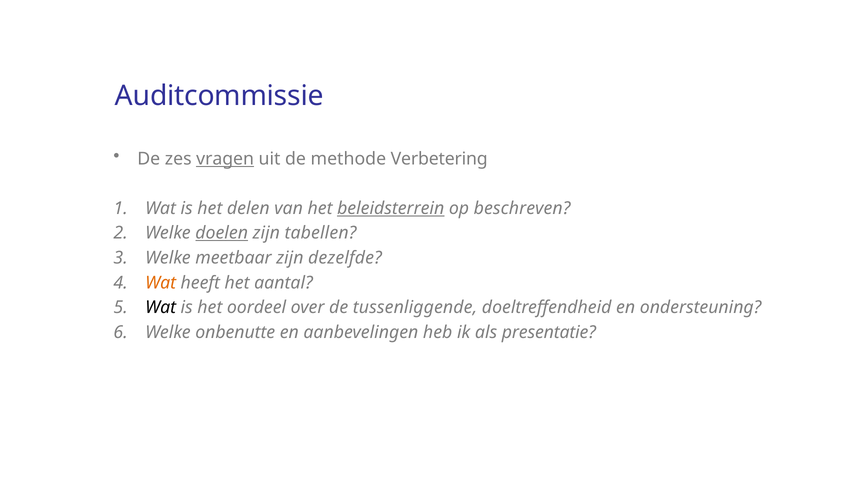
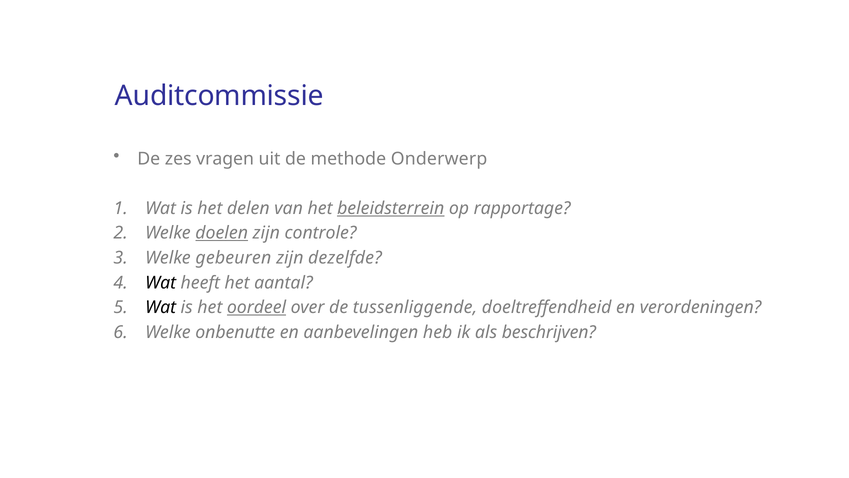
vragen underline: present -> none (225, 159)
Verbetering: Verbetering -> Onderwerp (439, 159)
beschreven: beschreven -> rapportage (522, 208)
tabellen: tabellen -> controle (321, 233)
meetbaar: meetbaar -> gebeuren (233, 258)
Wat colour: orange -> black (161, 282)
oordeel underline: none -> present (257, 307)
ondersteuning: ondersteuning -> verordeningen (701, 307)
presentatie: presentatie -> beschrijven (549, 332)
